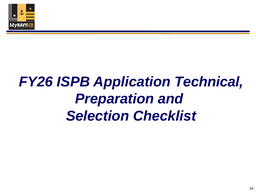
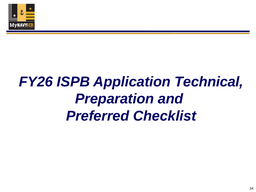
Selection: Selection -> Preferred (98, 116)
